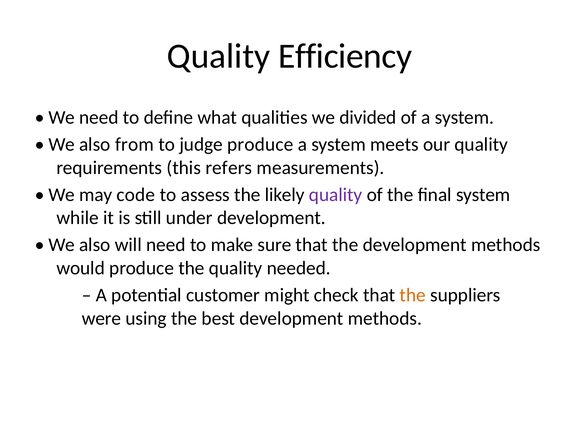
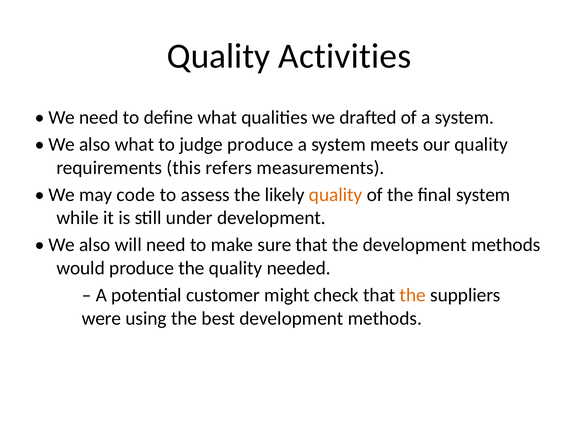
Efficiency: Efficiency -> Activities (345, 56)
divided: divided -> drafted (368, 117)
also from: from -> what (135, 144)
quality colour: purple -> orange (336, 194)
